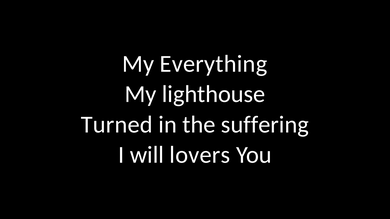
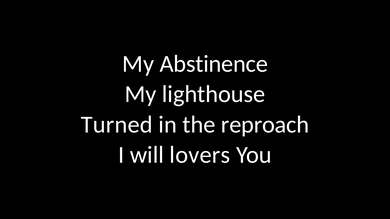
Everything: Everything -> Abstinence (214, 64)
suffering: suffering -> reproach (265, 125)
